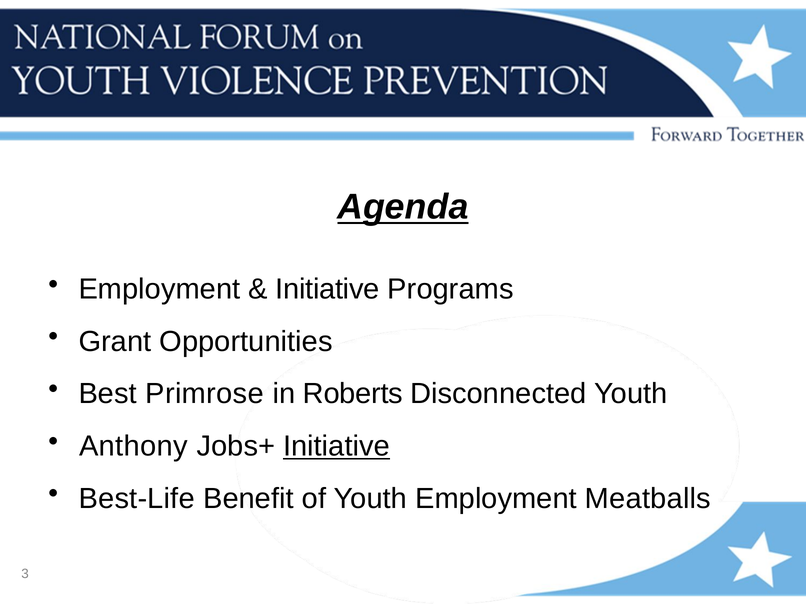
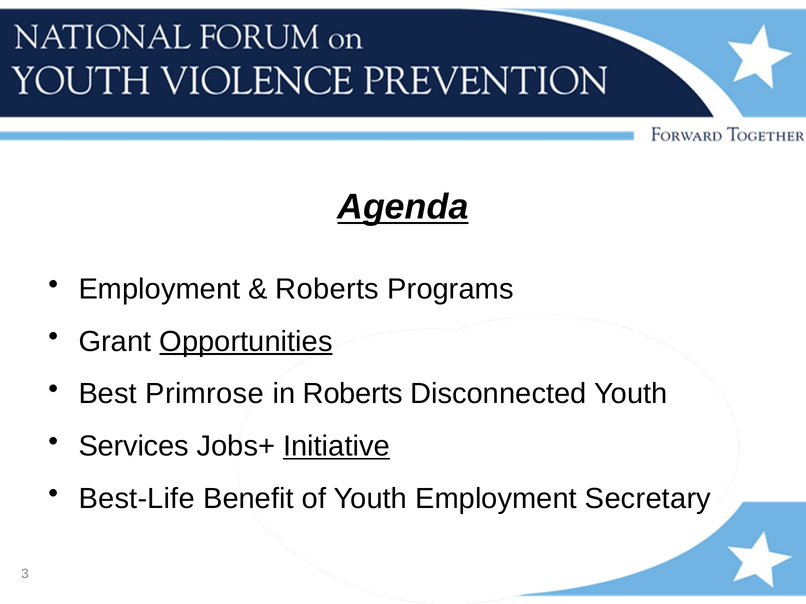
Initiative: Initiative -> Roberts (327, 290)
Opportunities underline: none -> present (246, 342)
Anthony: Anthony -> Services (134, 447)
Meatballs: Meatballs -> Secretary (648, 499)
